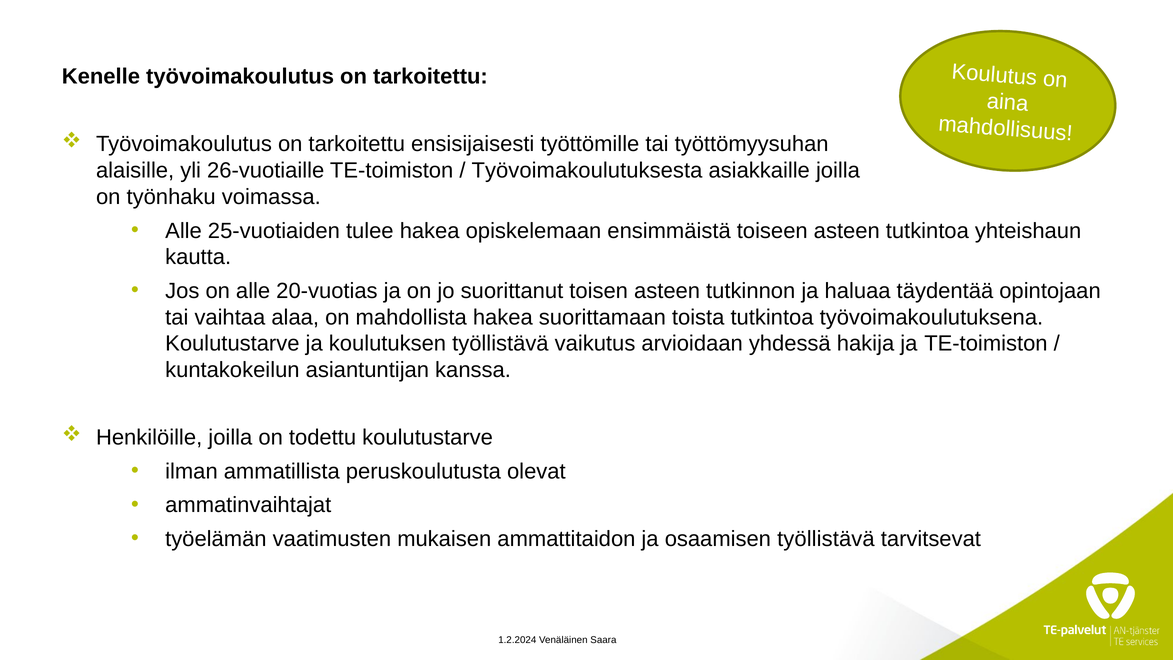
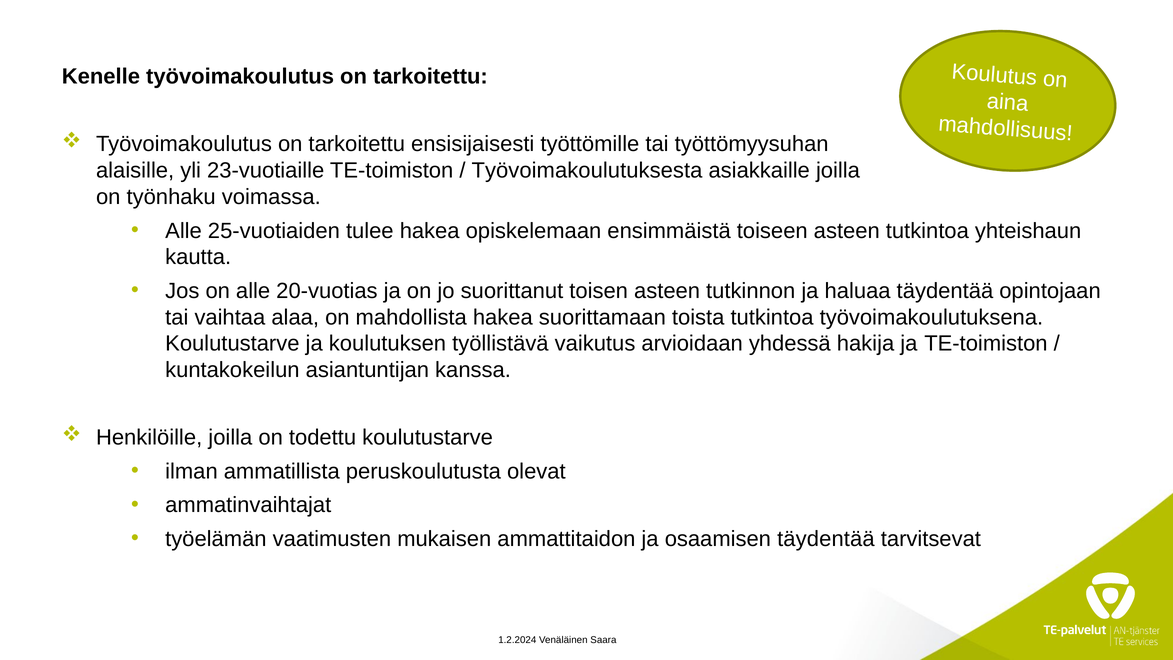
26-vuotiaille: 26-vuotiaille -> 23-vuotiaille (266, 171)
osaamisen työllistävä: työllistävä -> täydentää (826, 539)
